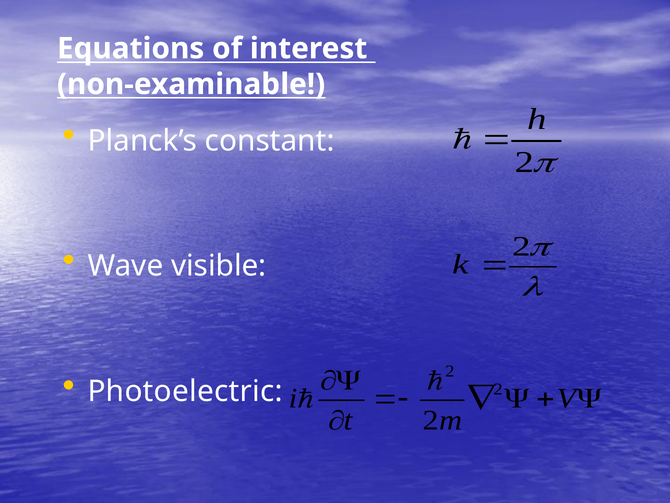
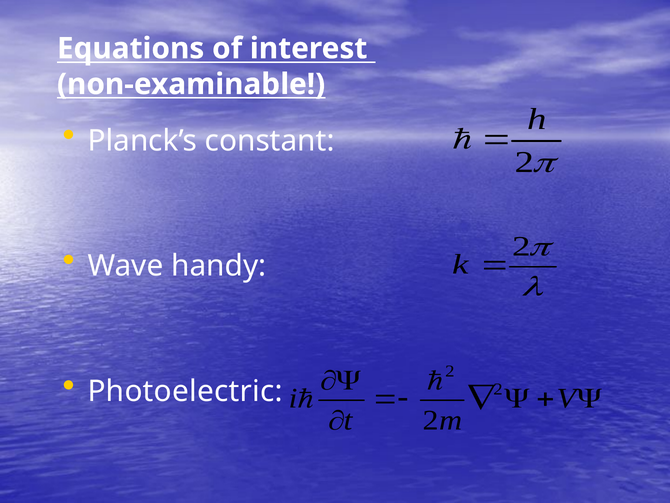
visible: visible -> handy (219, 266)
